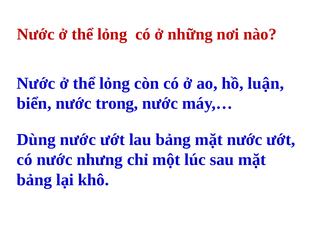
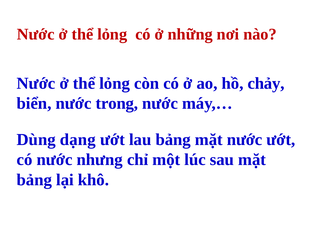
luận: luận -> chảy (266, 83)
Dùng nước: nước -> dạng (78, 139)
